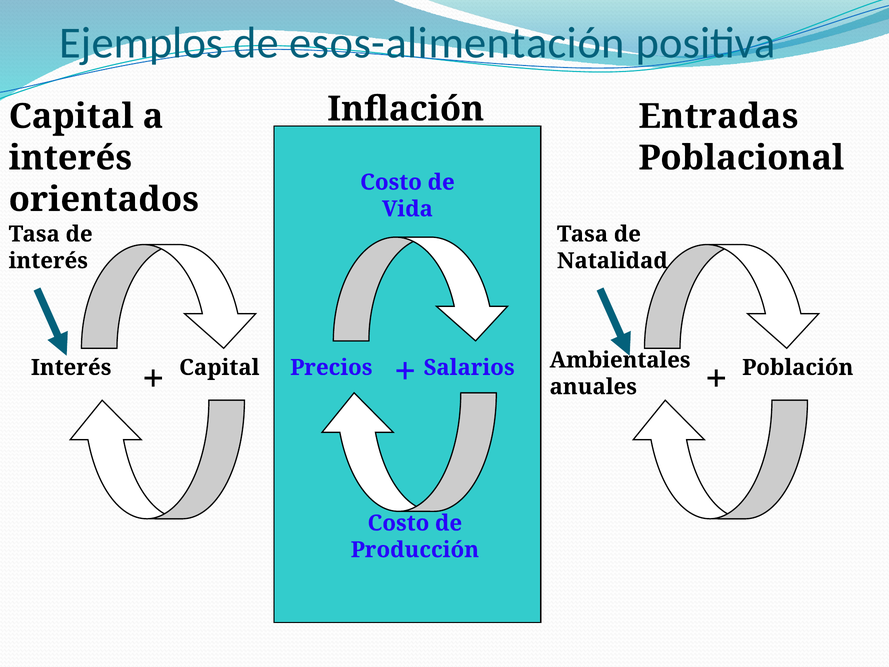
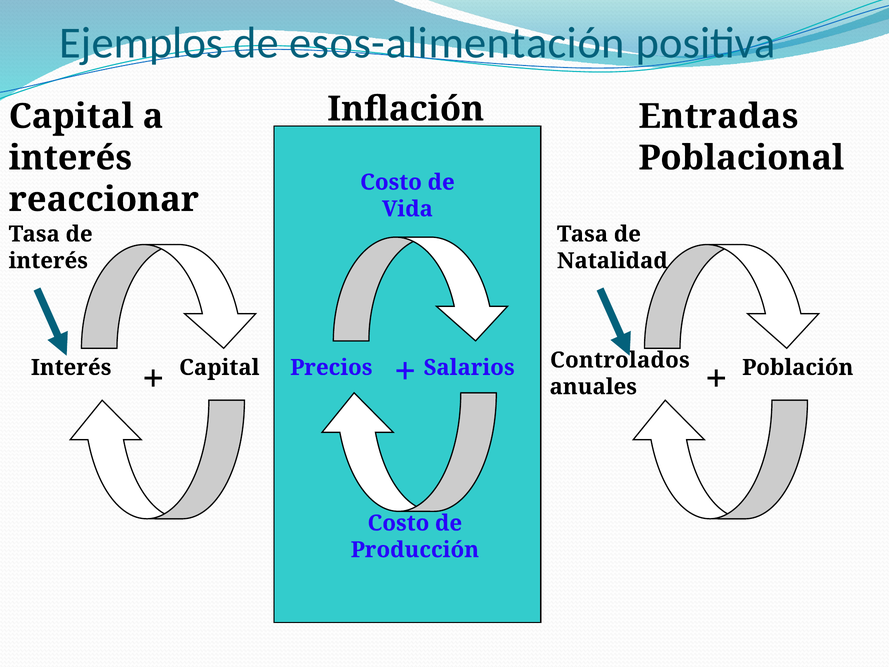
orientados: orientados -> reaccionar (104, 199)
Ambientales: Ambientales -> Controlados (620, 360)
